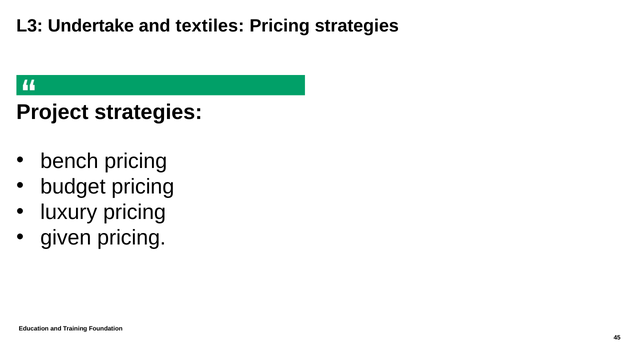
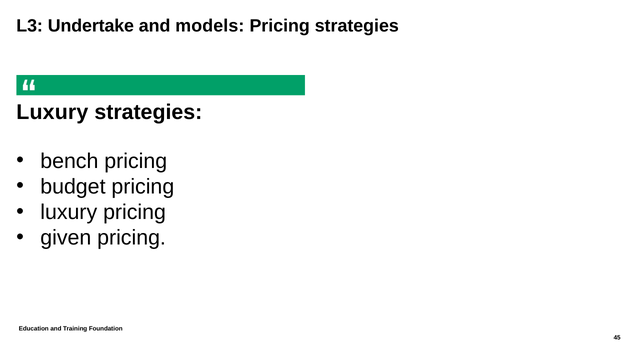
textiles: textiles -> models (210, 26)
Project: Project -> Luxury (52, 112)
